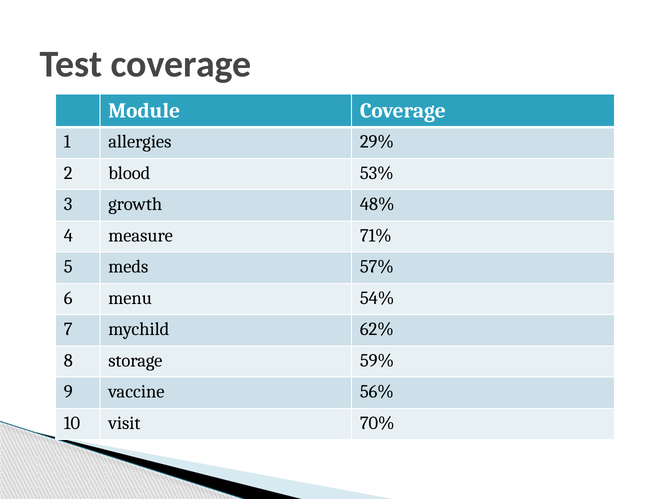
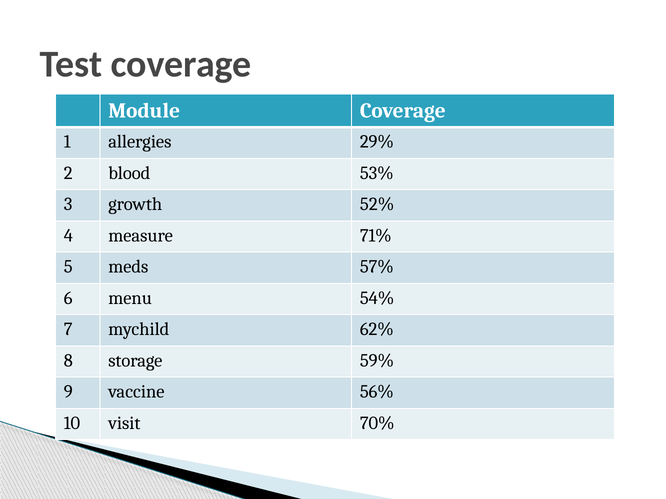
48%: 48% -> 52% (377, 205)
